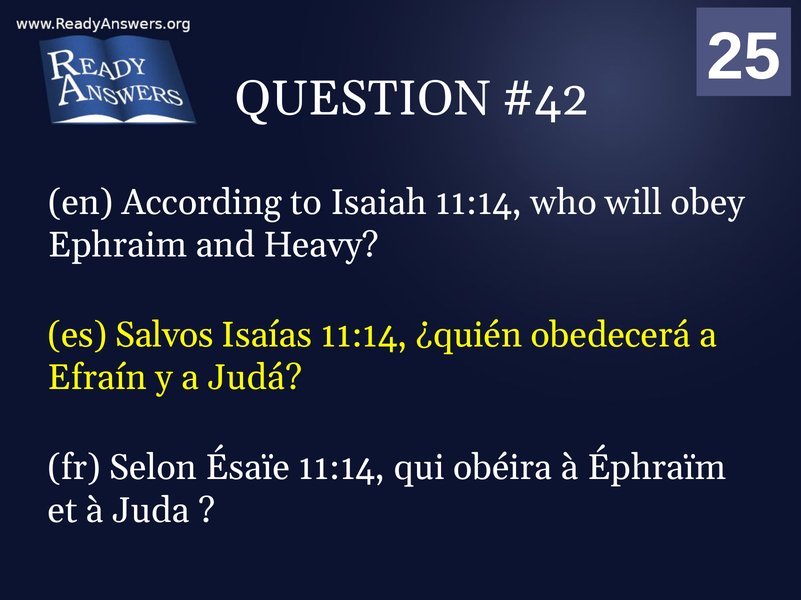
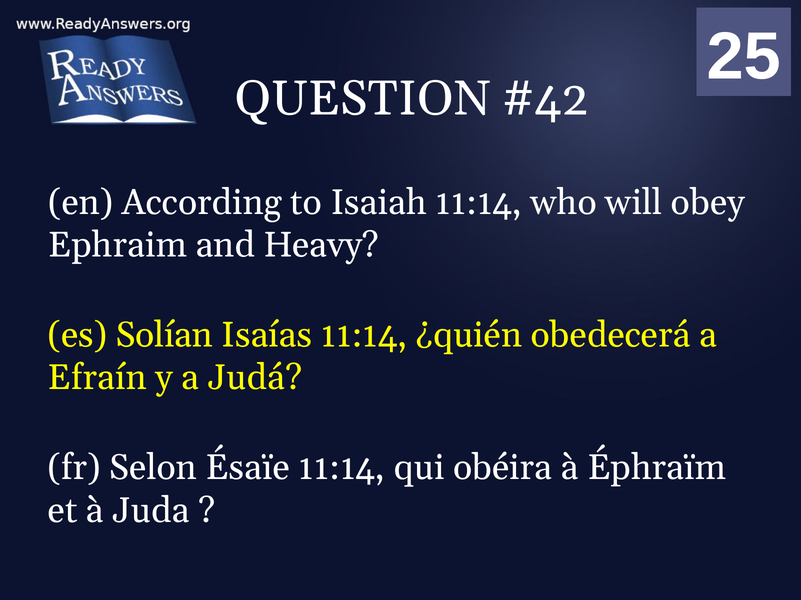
Salvos: Salvos -> Solían (164, 335)
